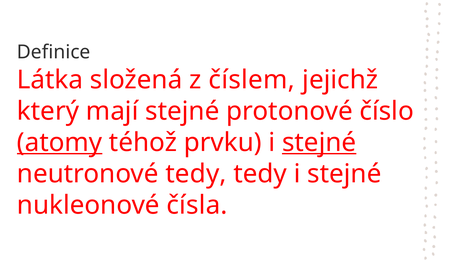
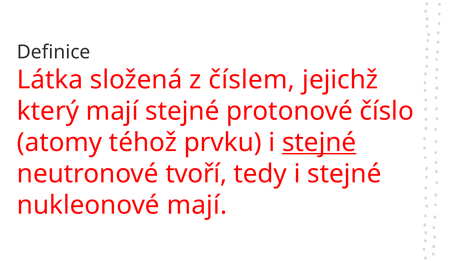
atomy underline: present -> none (60, 142)
neutronové tedy: tedy -> tvoří (196, 174)
nukleonové čísla: čísla -> mají (197, 205)
